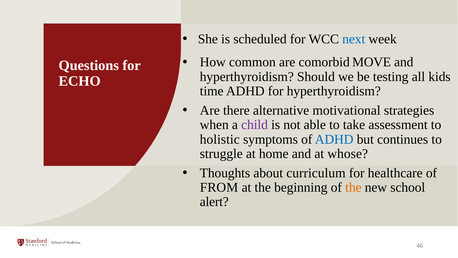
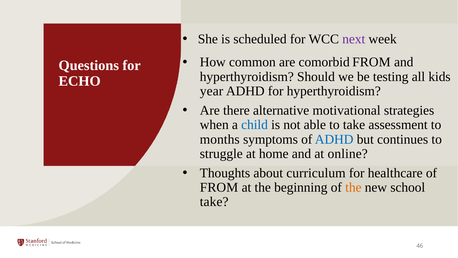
next colour: blue -> purple (354, 39)
comorbid MOVE: MOVE -> FROM (371, 62)
time: time -> year (212, 91)
child colour: purple -> blue (255, 125)
holistic: holistic -> months (220, 139)
whose: whose -> online (348, 153)
alert: alert -> take (214, 202)
